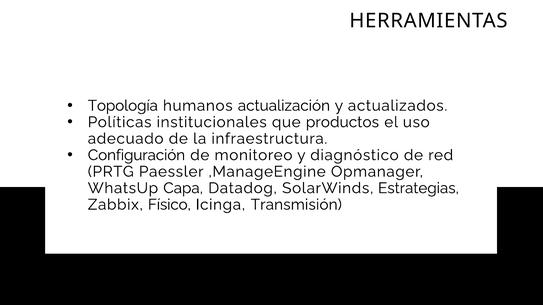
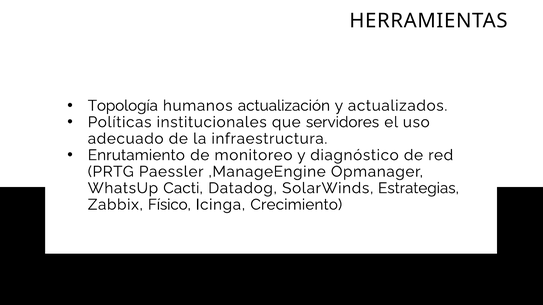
productos: productos -> servidores (343, 122)
Configuración: Configuración -> Enrutamiento (136, 155)
Capa: Capa -> Cacti (183, 188)
Transmisión: Transmisión -> Crecimiento (296, 205)
